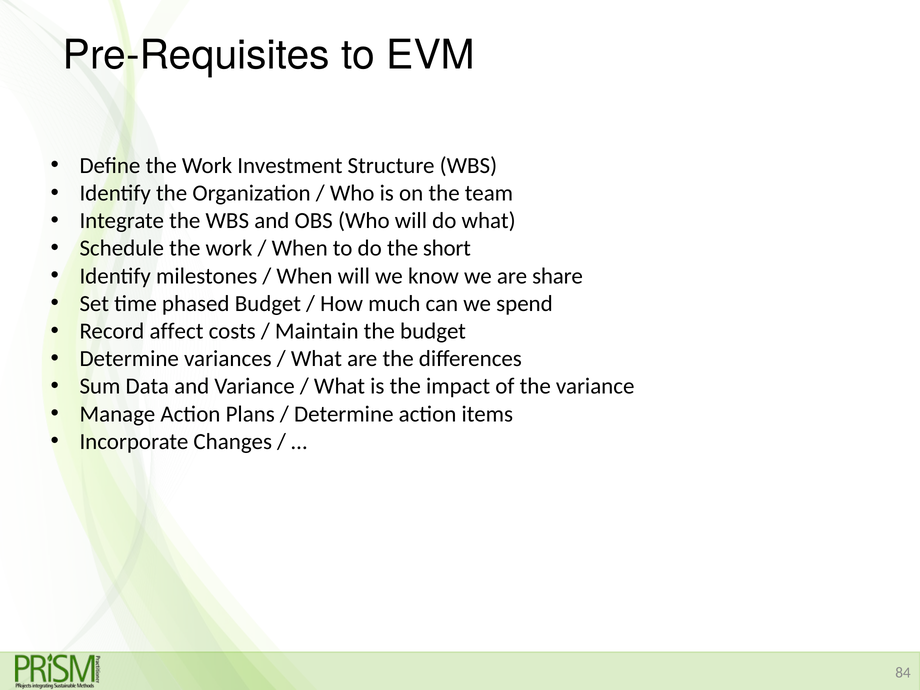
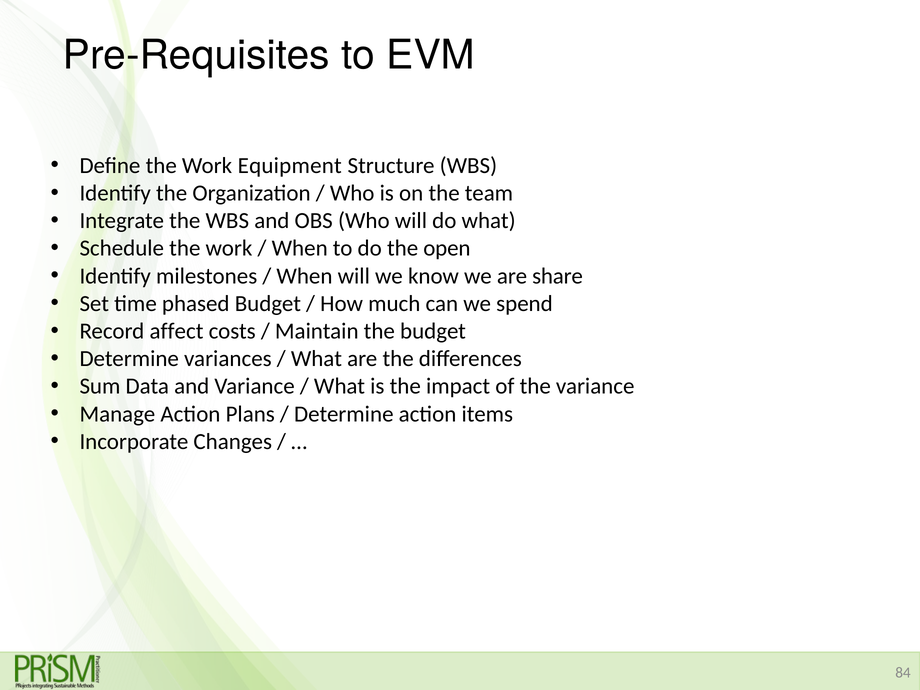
Investment: Investment -> Equipment (290, 166)
short: short -> open (447, 248)
